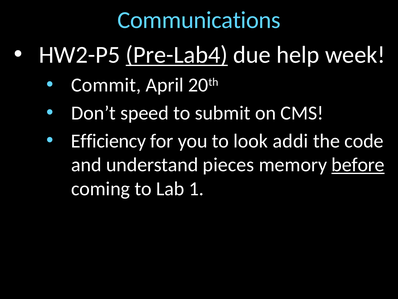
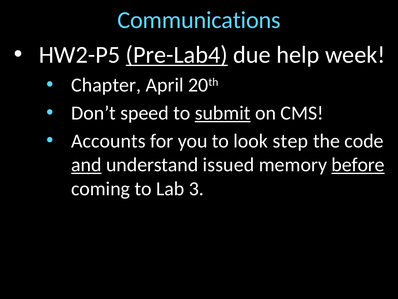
Commit: Commit -> Chapter (106, 85)
submit underline: none -> present (223, 113)
Efficiency: Efficiency -> Accounts (108, 141)
addi: addi -> step (290, 141)
and underline: none -> present (86, 165)
pieces: pieces -> issued (228, 165)
1: 1 -> 3 (196, 188)
